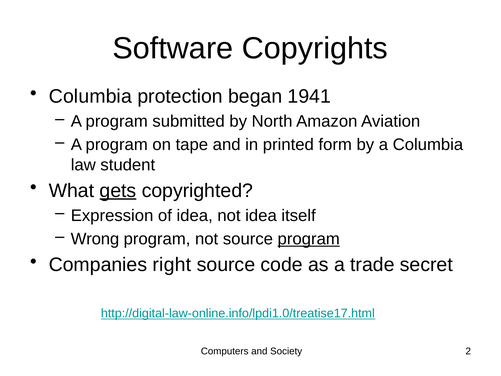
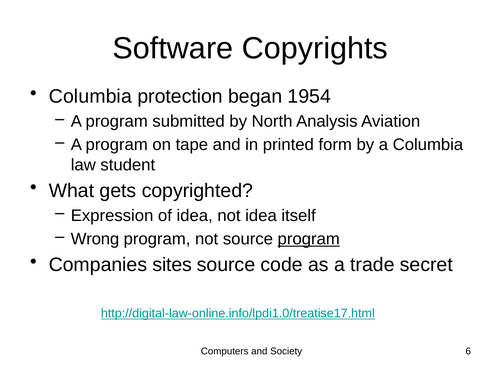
1941: 1941 -> 1954 (309, 96)
Amazon: Amazon -> Analysis (327, 121)
gets underline: present -> none (118, 191)
right: right -> sites (172, 265)
2: 2 -> 6 (468, 351)
